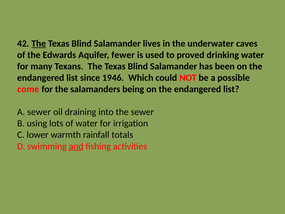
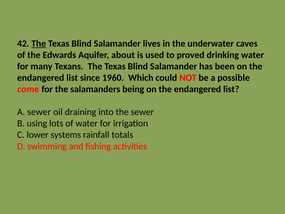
fewer: fewer -> about (123, 55)
1946: 1946 -> 1960 (113, 78)
warmth: warmth -> systems (66, 135)
and underline: present -> none (76, 146)
